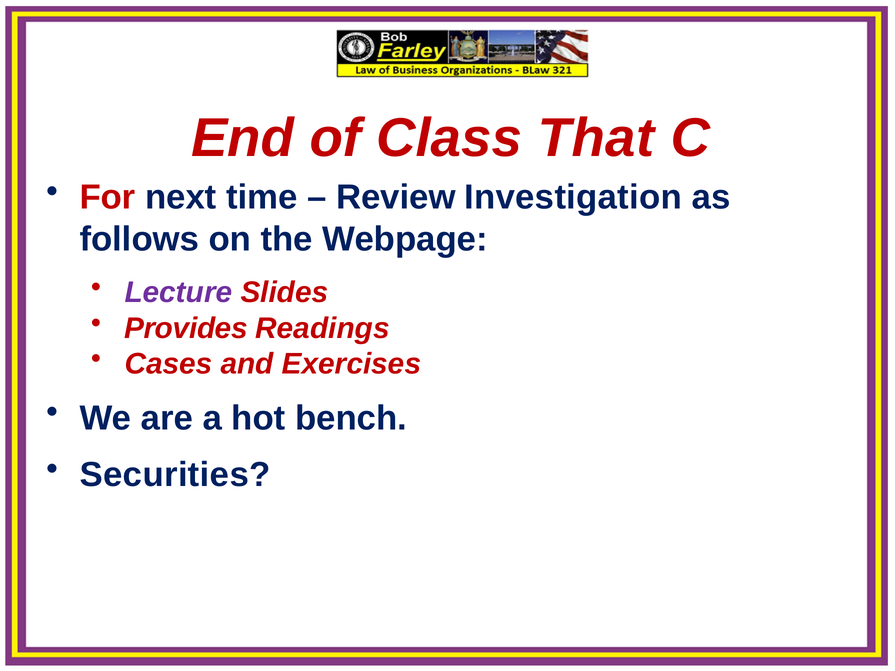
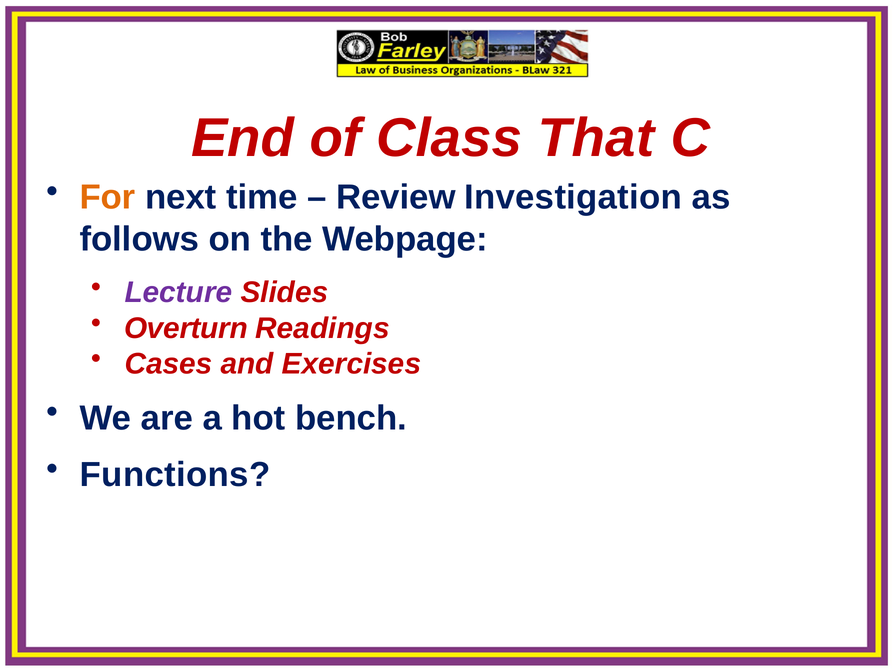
For colour: red -> orange (108, 197)
Provides: Provides -> Overturn (186, 328)
Securities: Securities -> Functions (175, 475)
